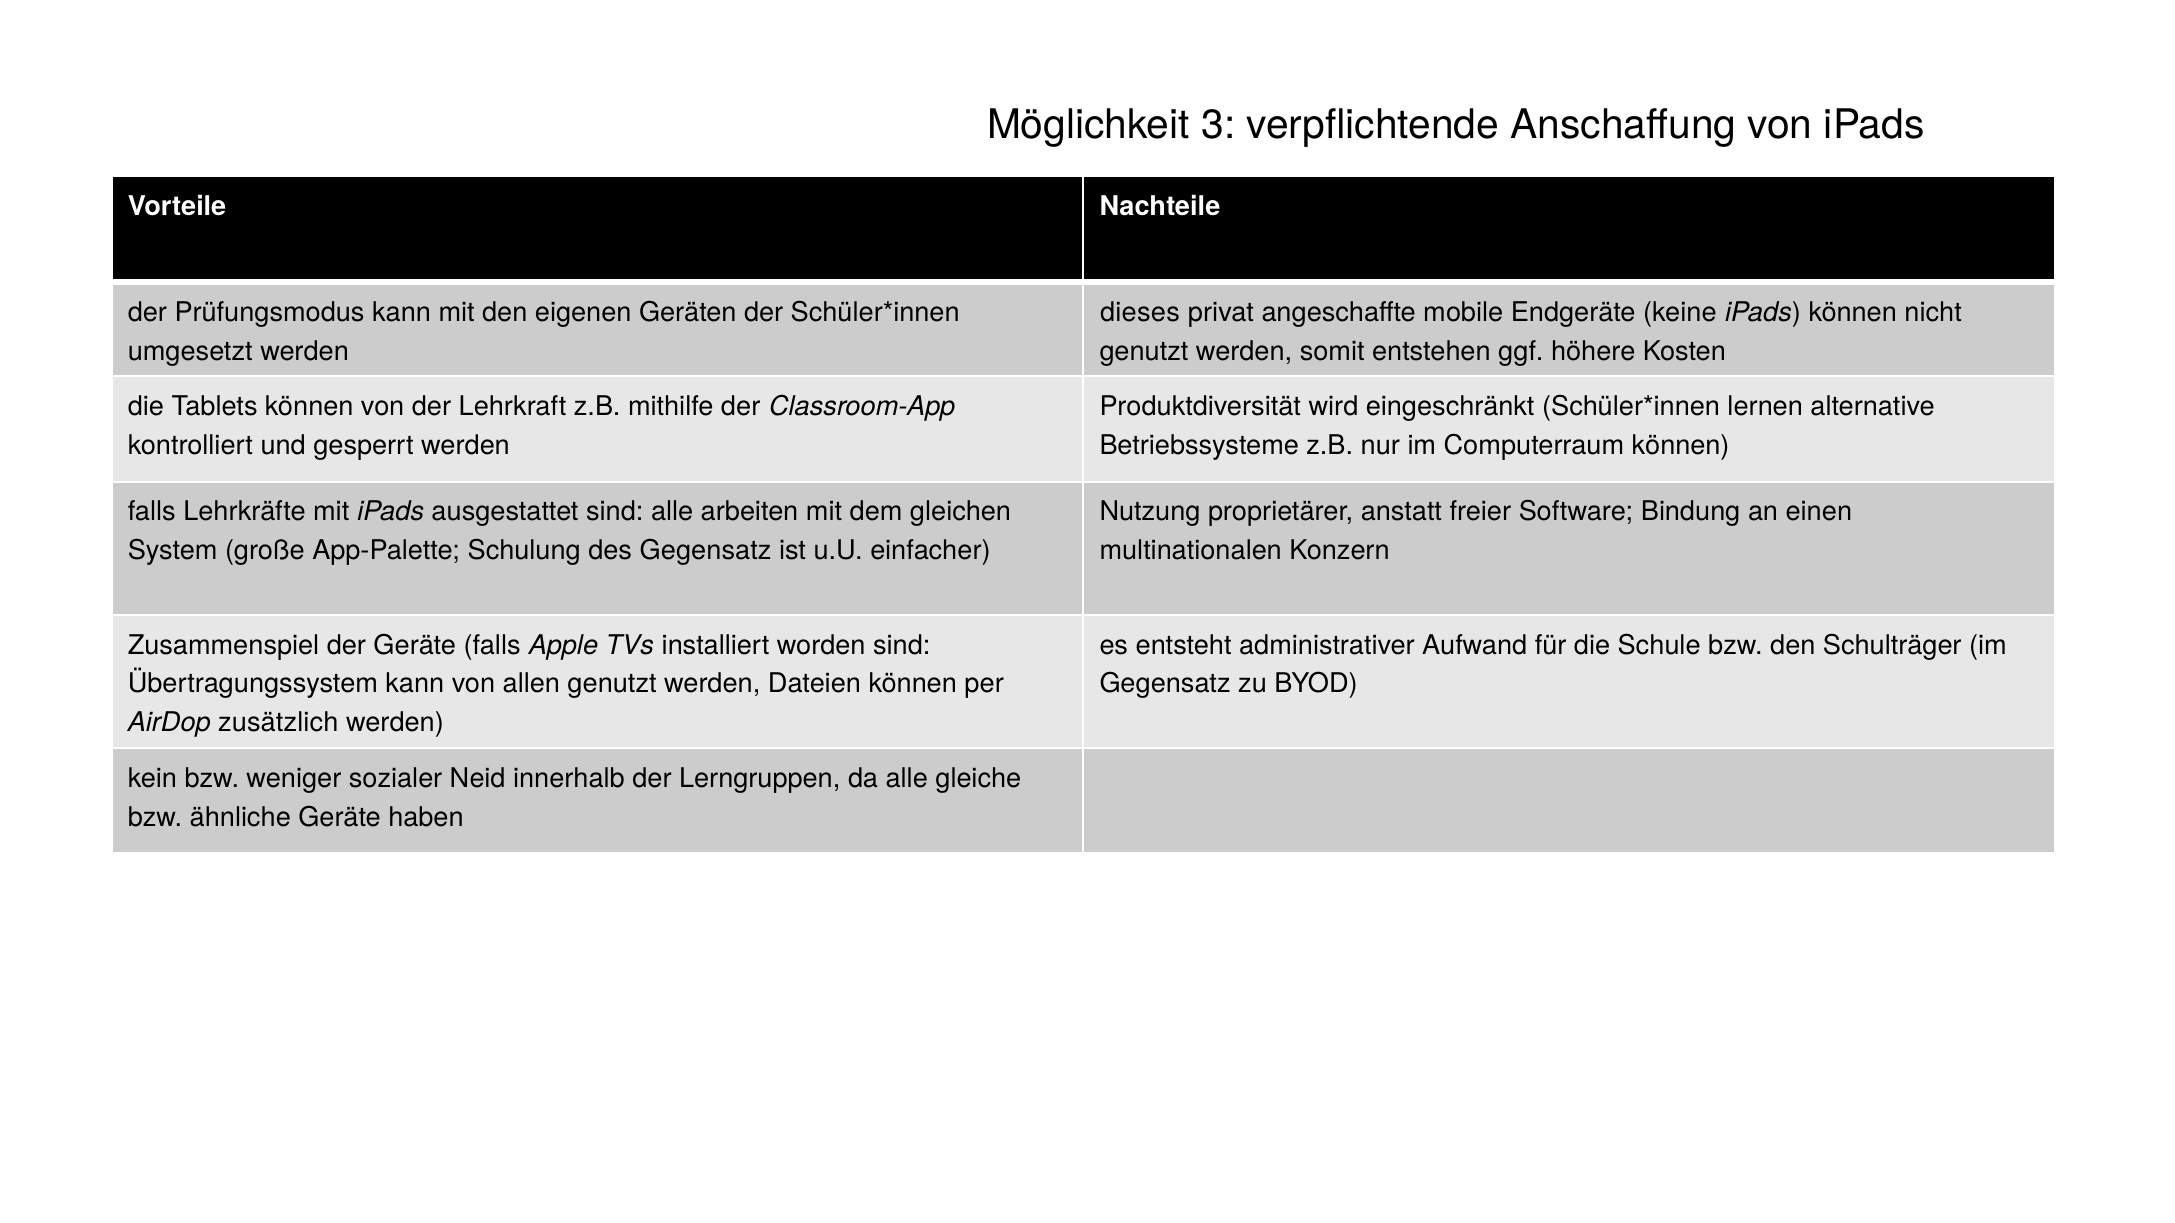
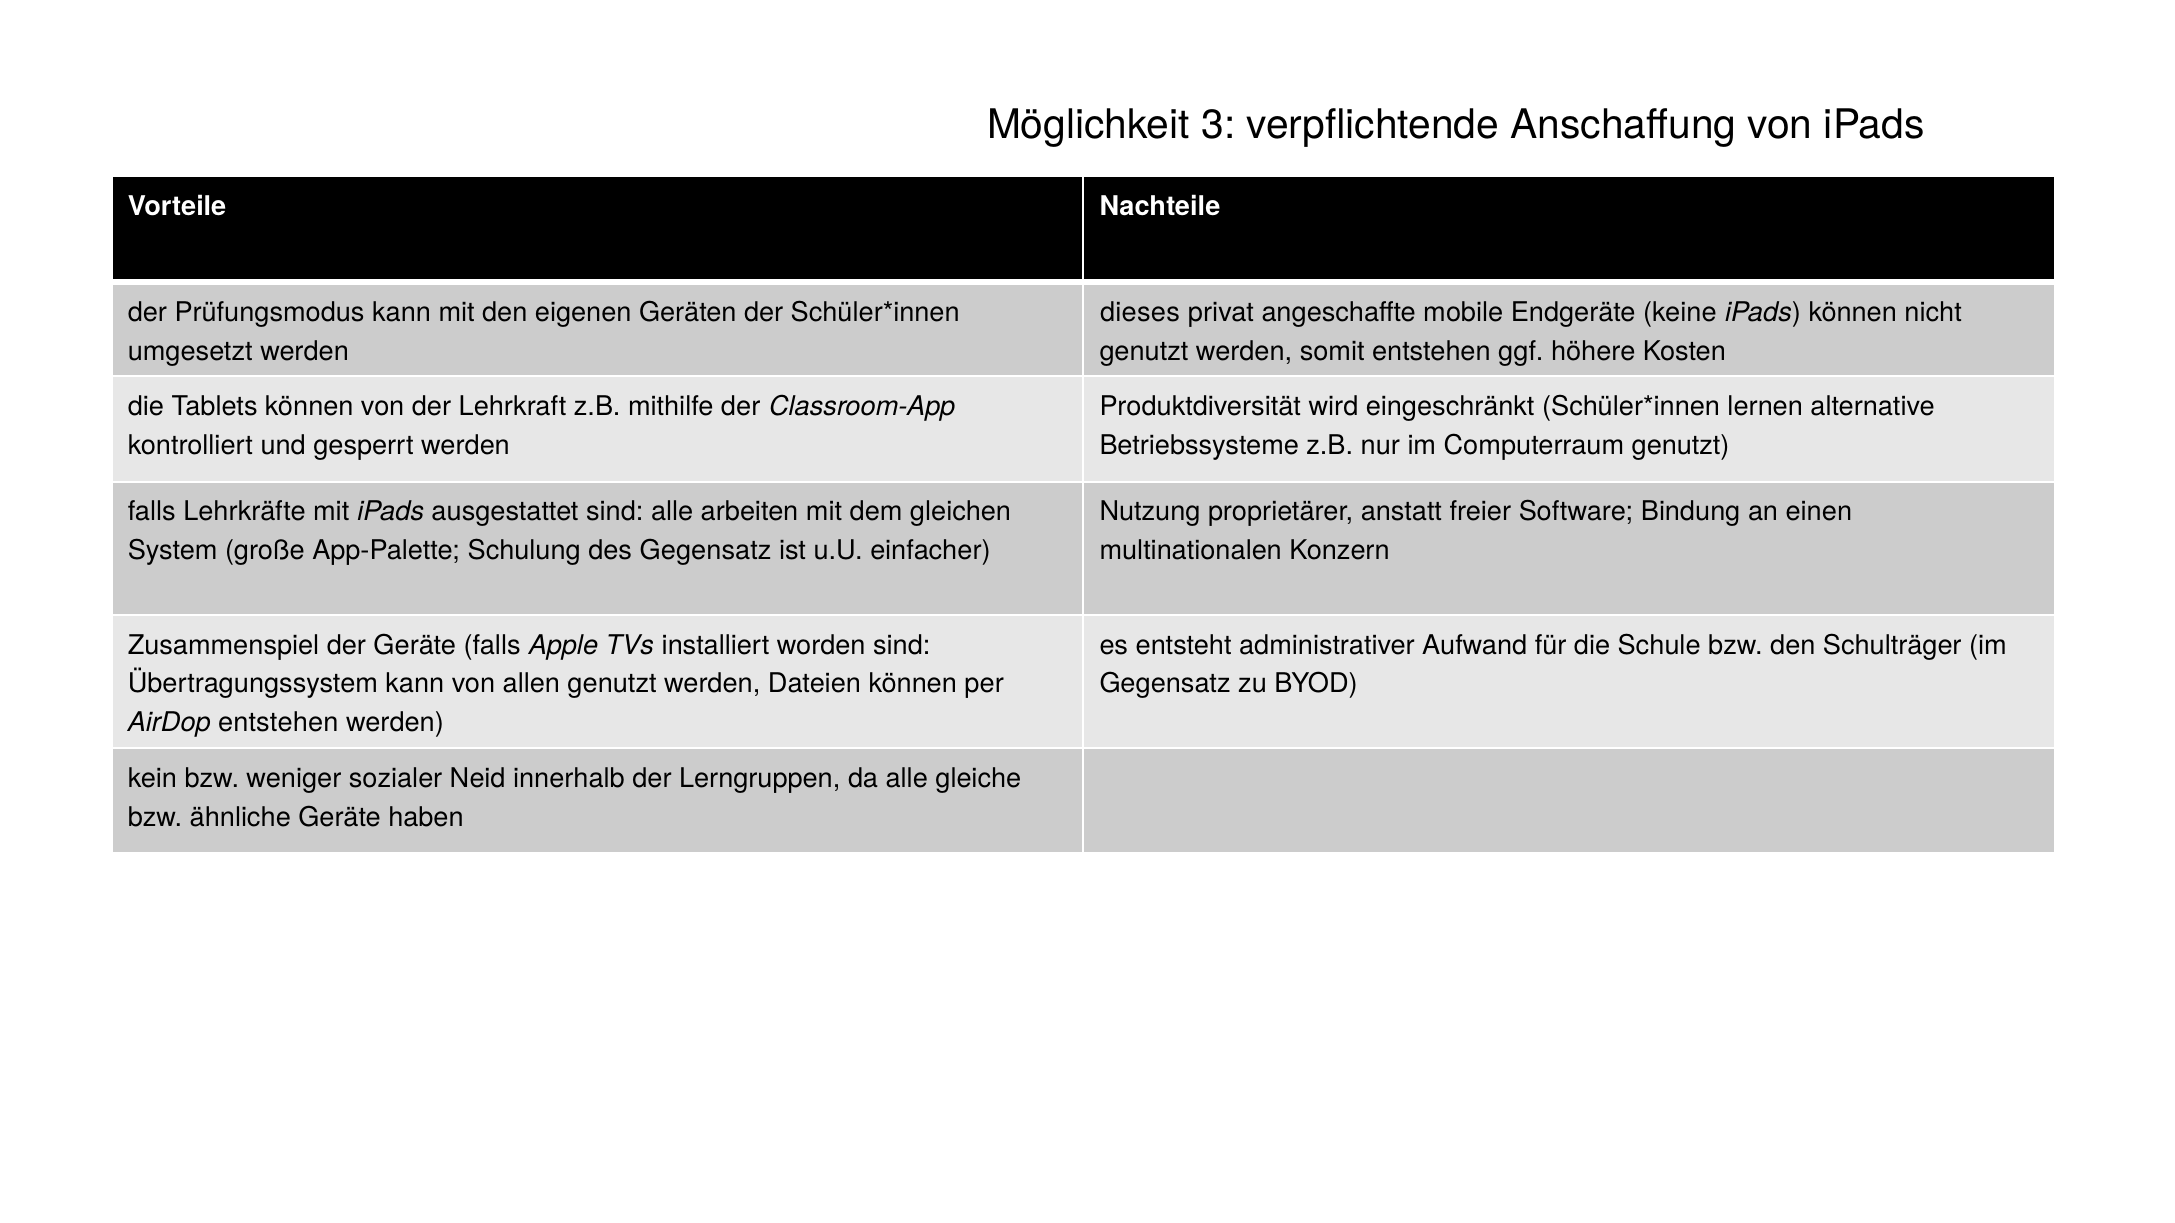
Computerraum können: können -> genutzt (1681, 446)
AirDop zusätzlich: zusätzlich -> entstehen (278, 723)
